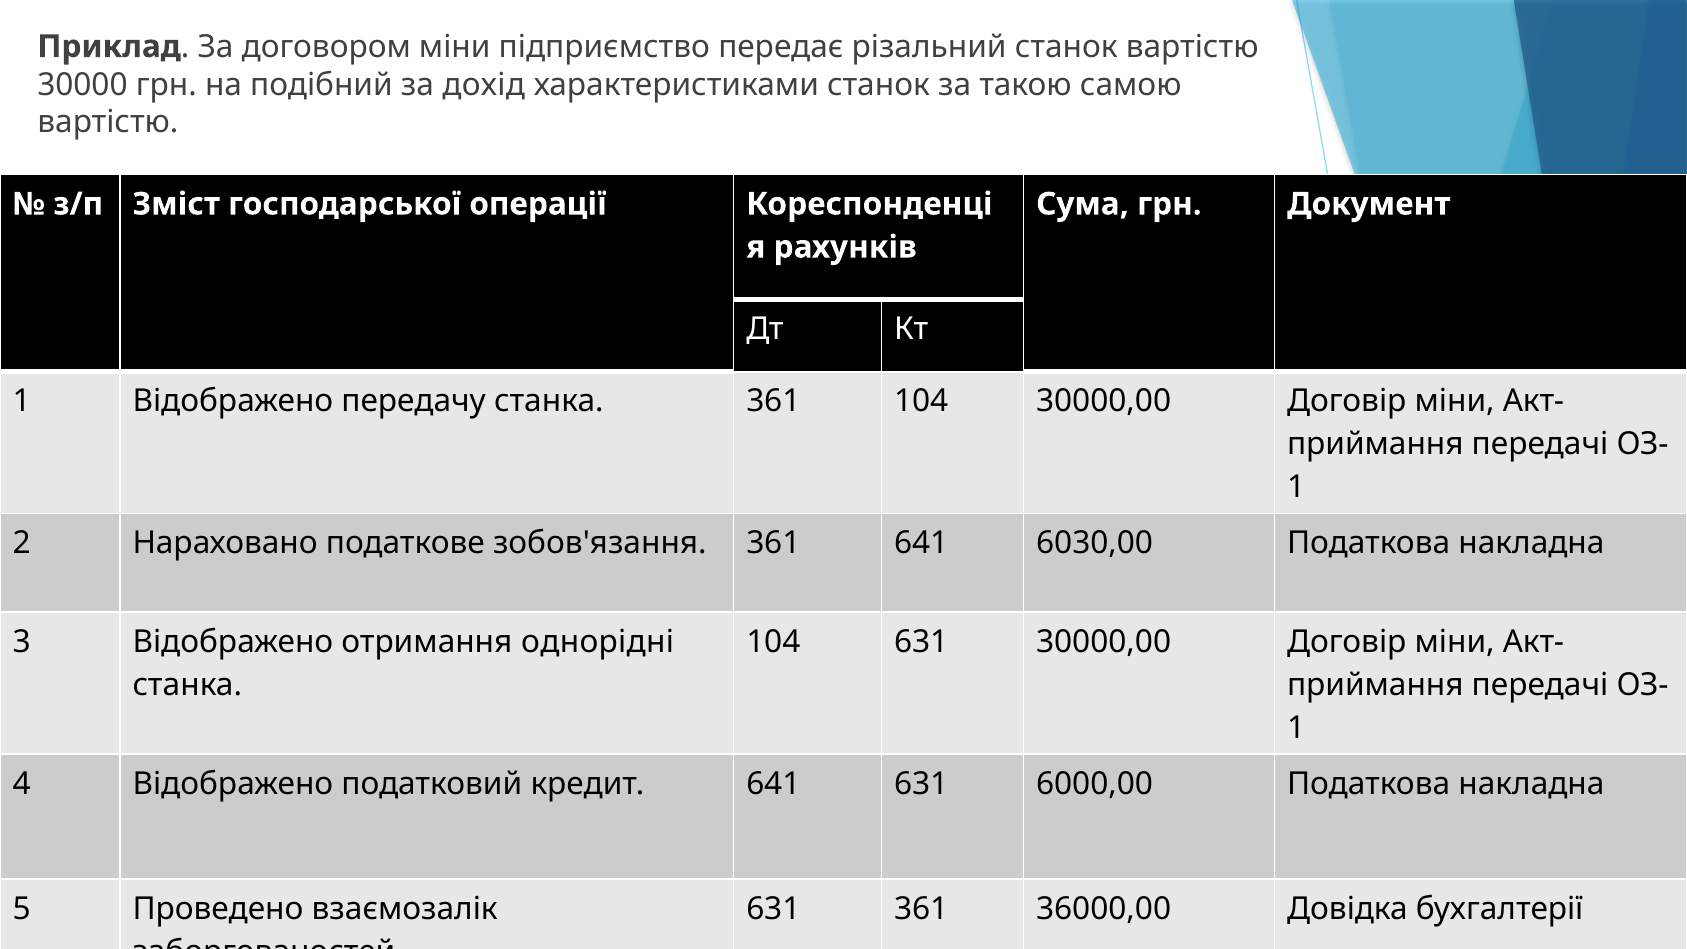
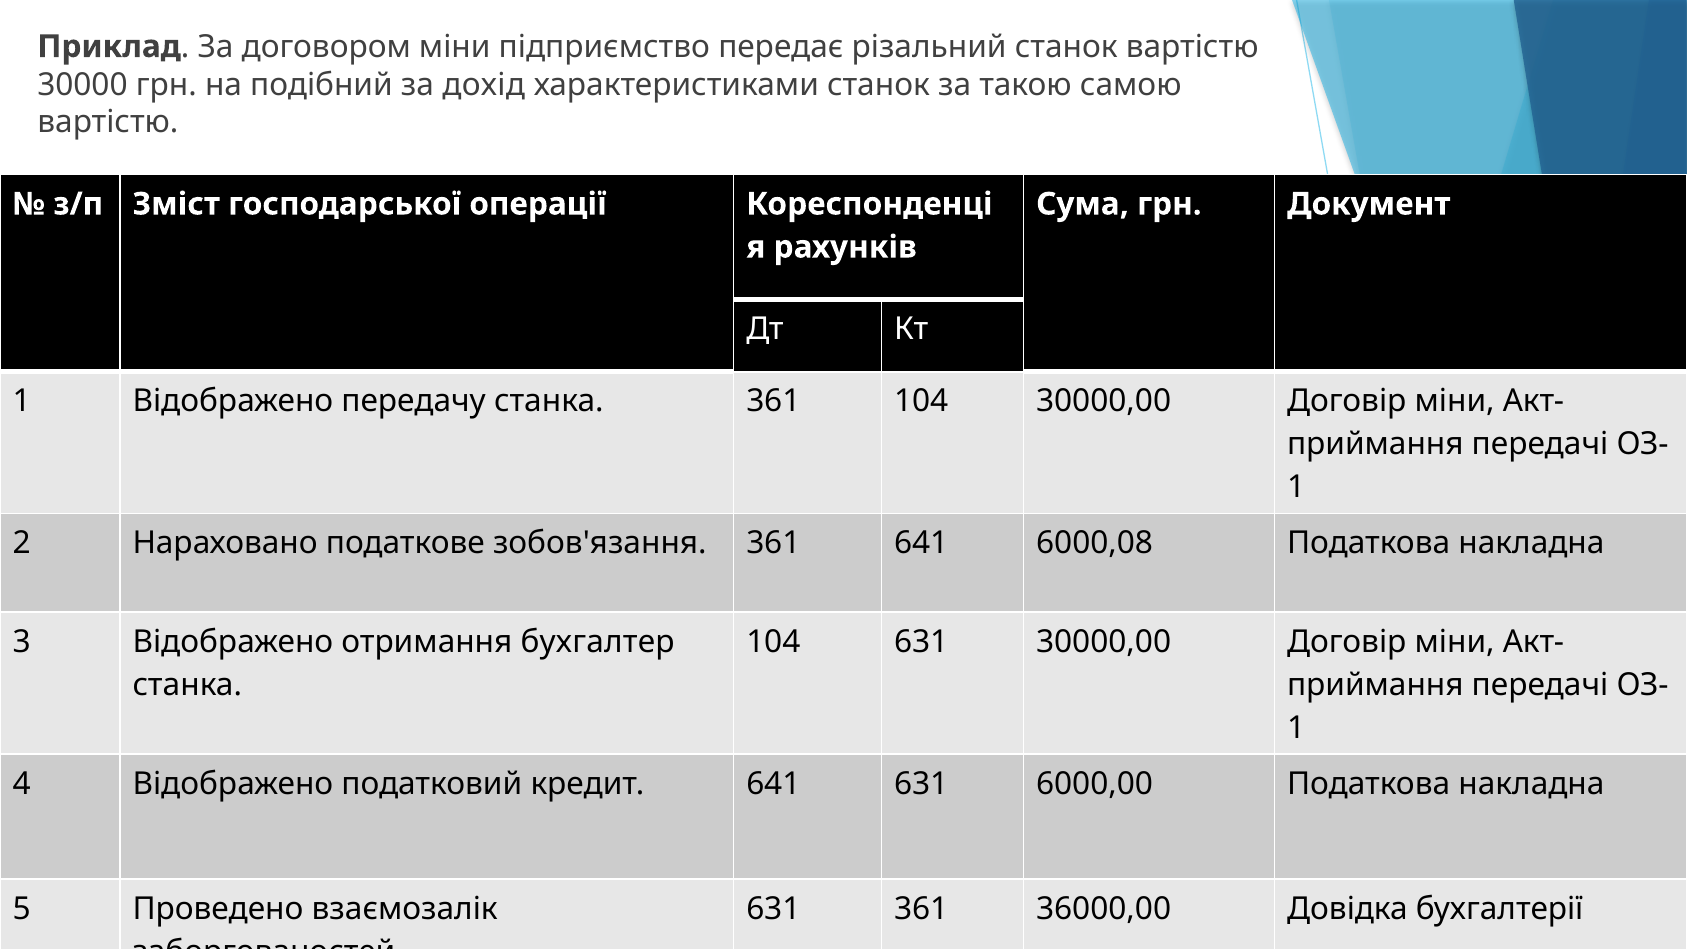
6030,00: 6030,00 -> 6000,08 (1095, 543)
однорідні: однорідні -> бухгалтер (598, 642)
